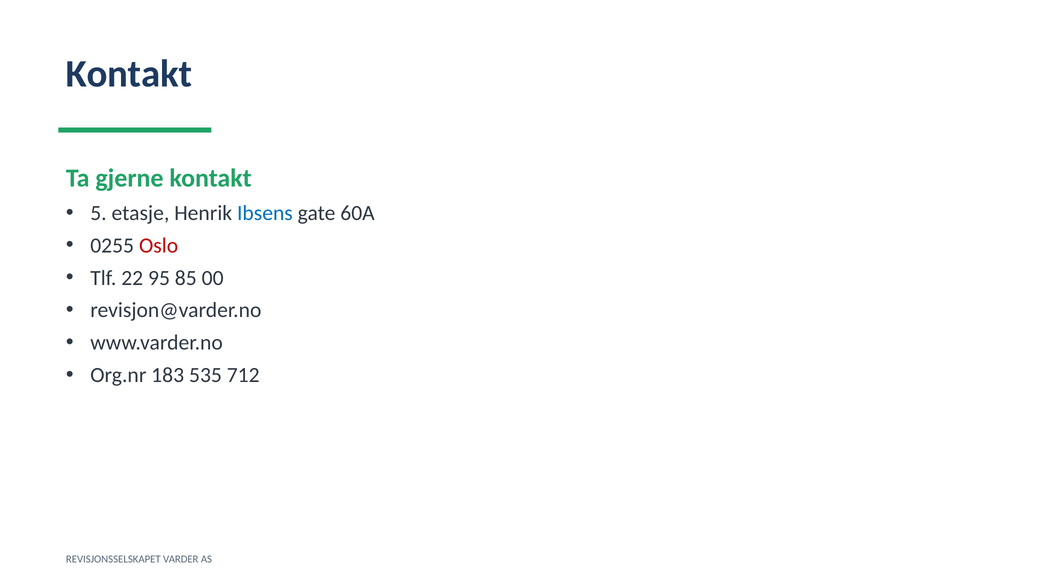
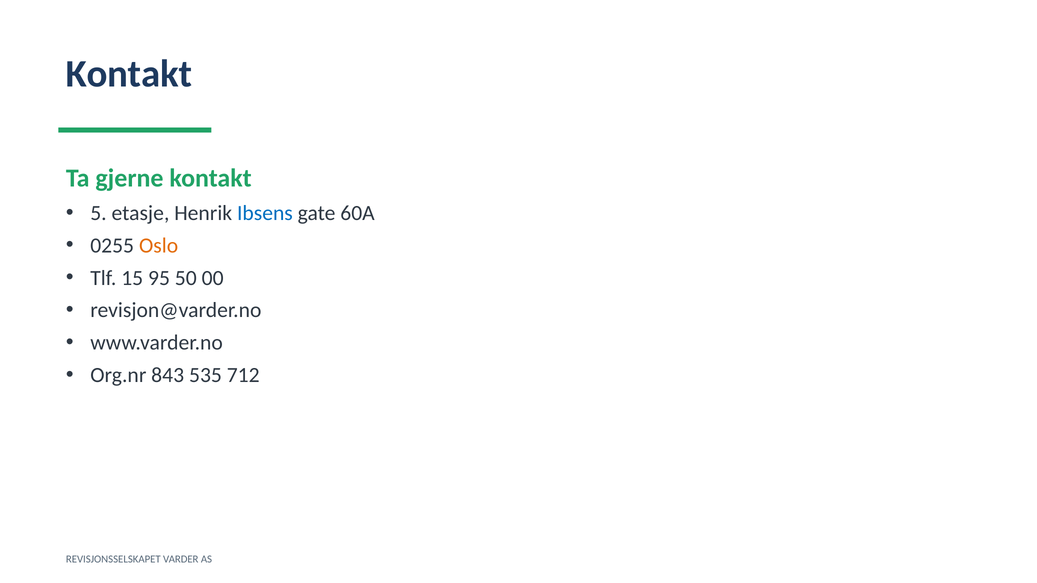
Oslo colour: red -> orange (159, 246)
22: 22 -> 15 (132, 278)
85: 85 -> 50 (186, 278)
183: 183 -> 843 (168, 375)
